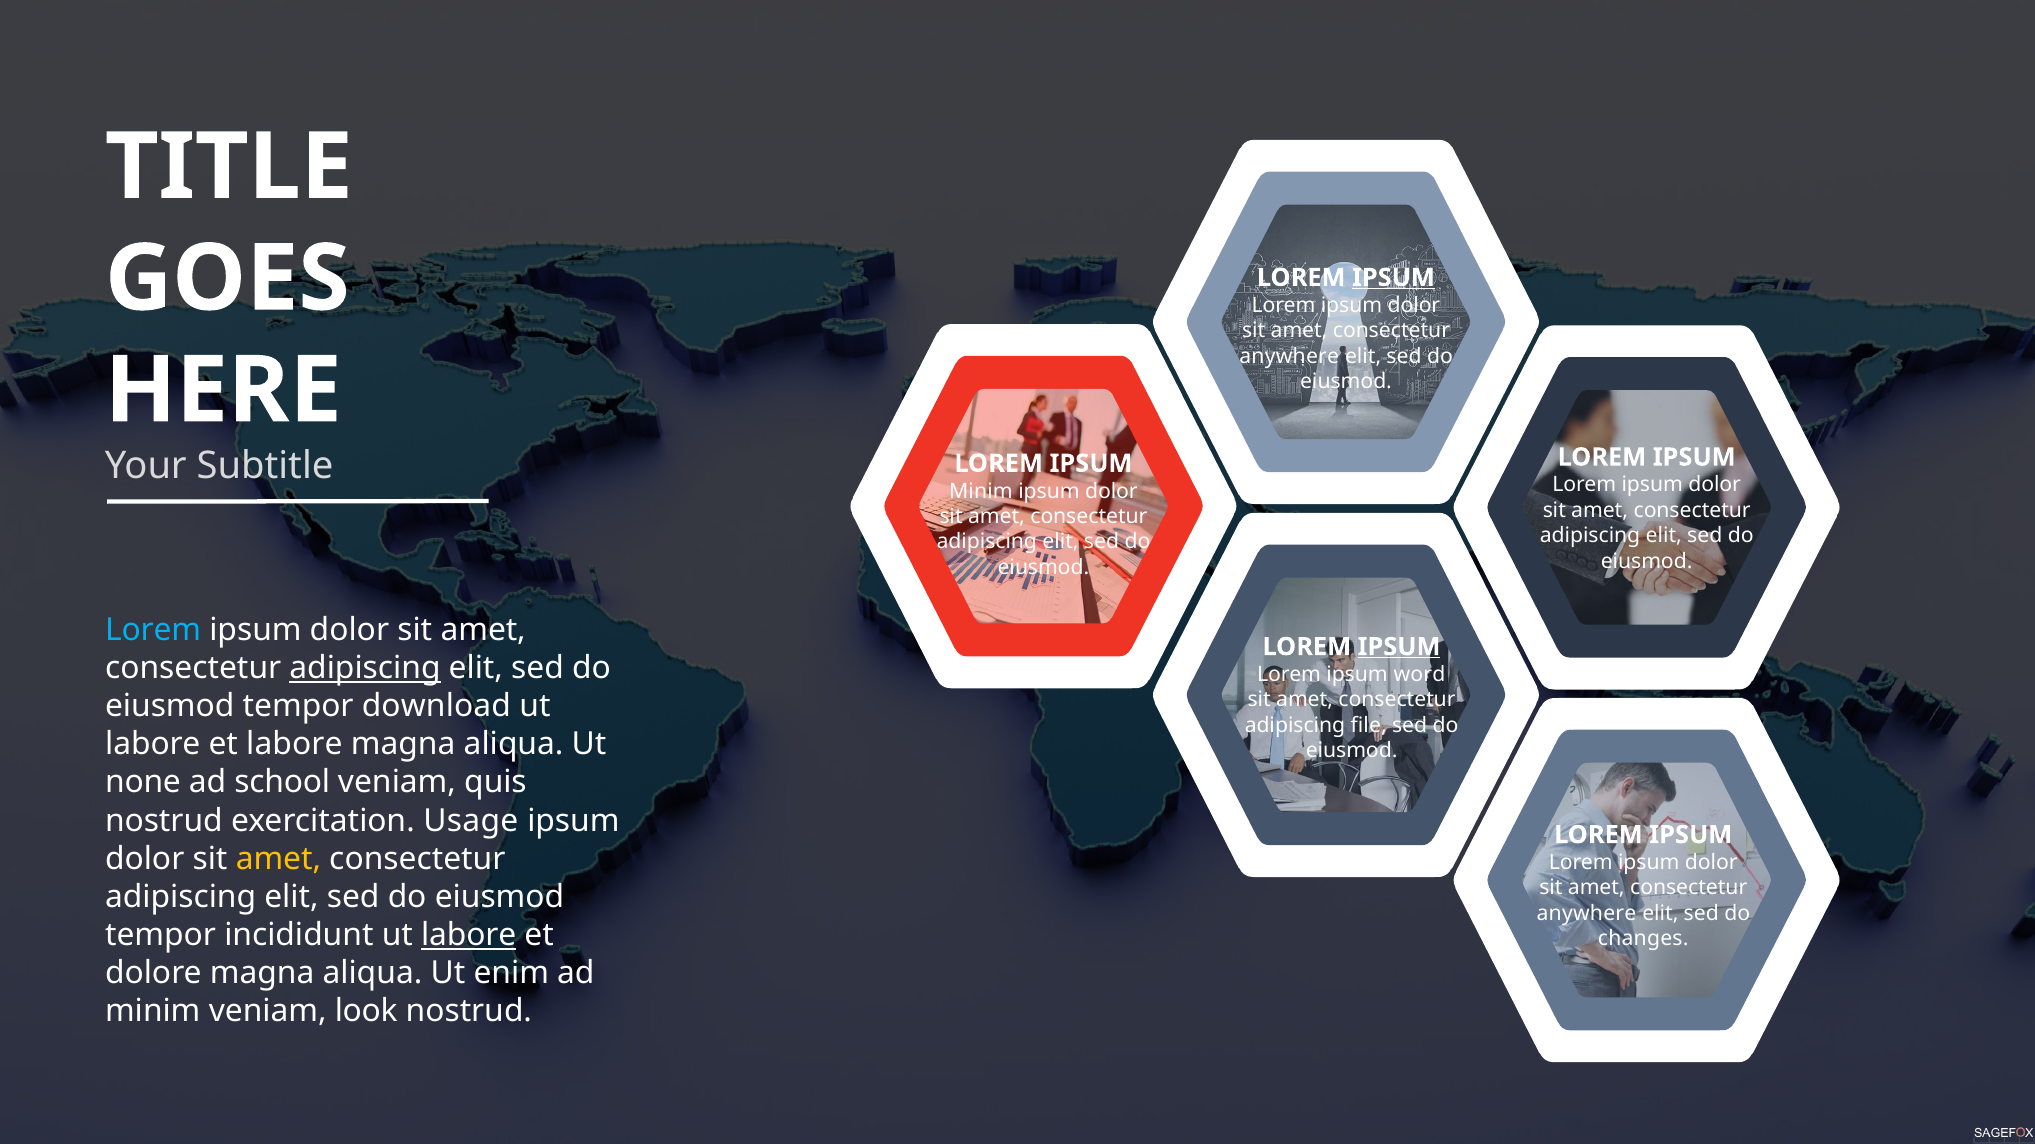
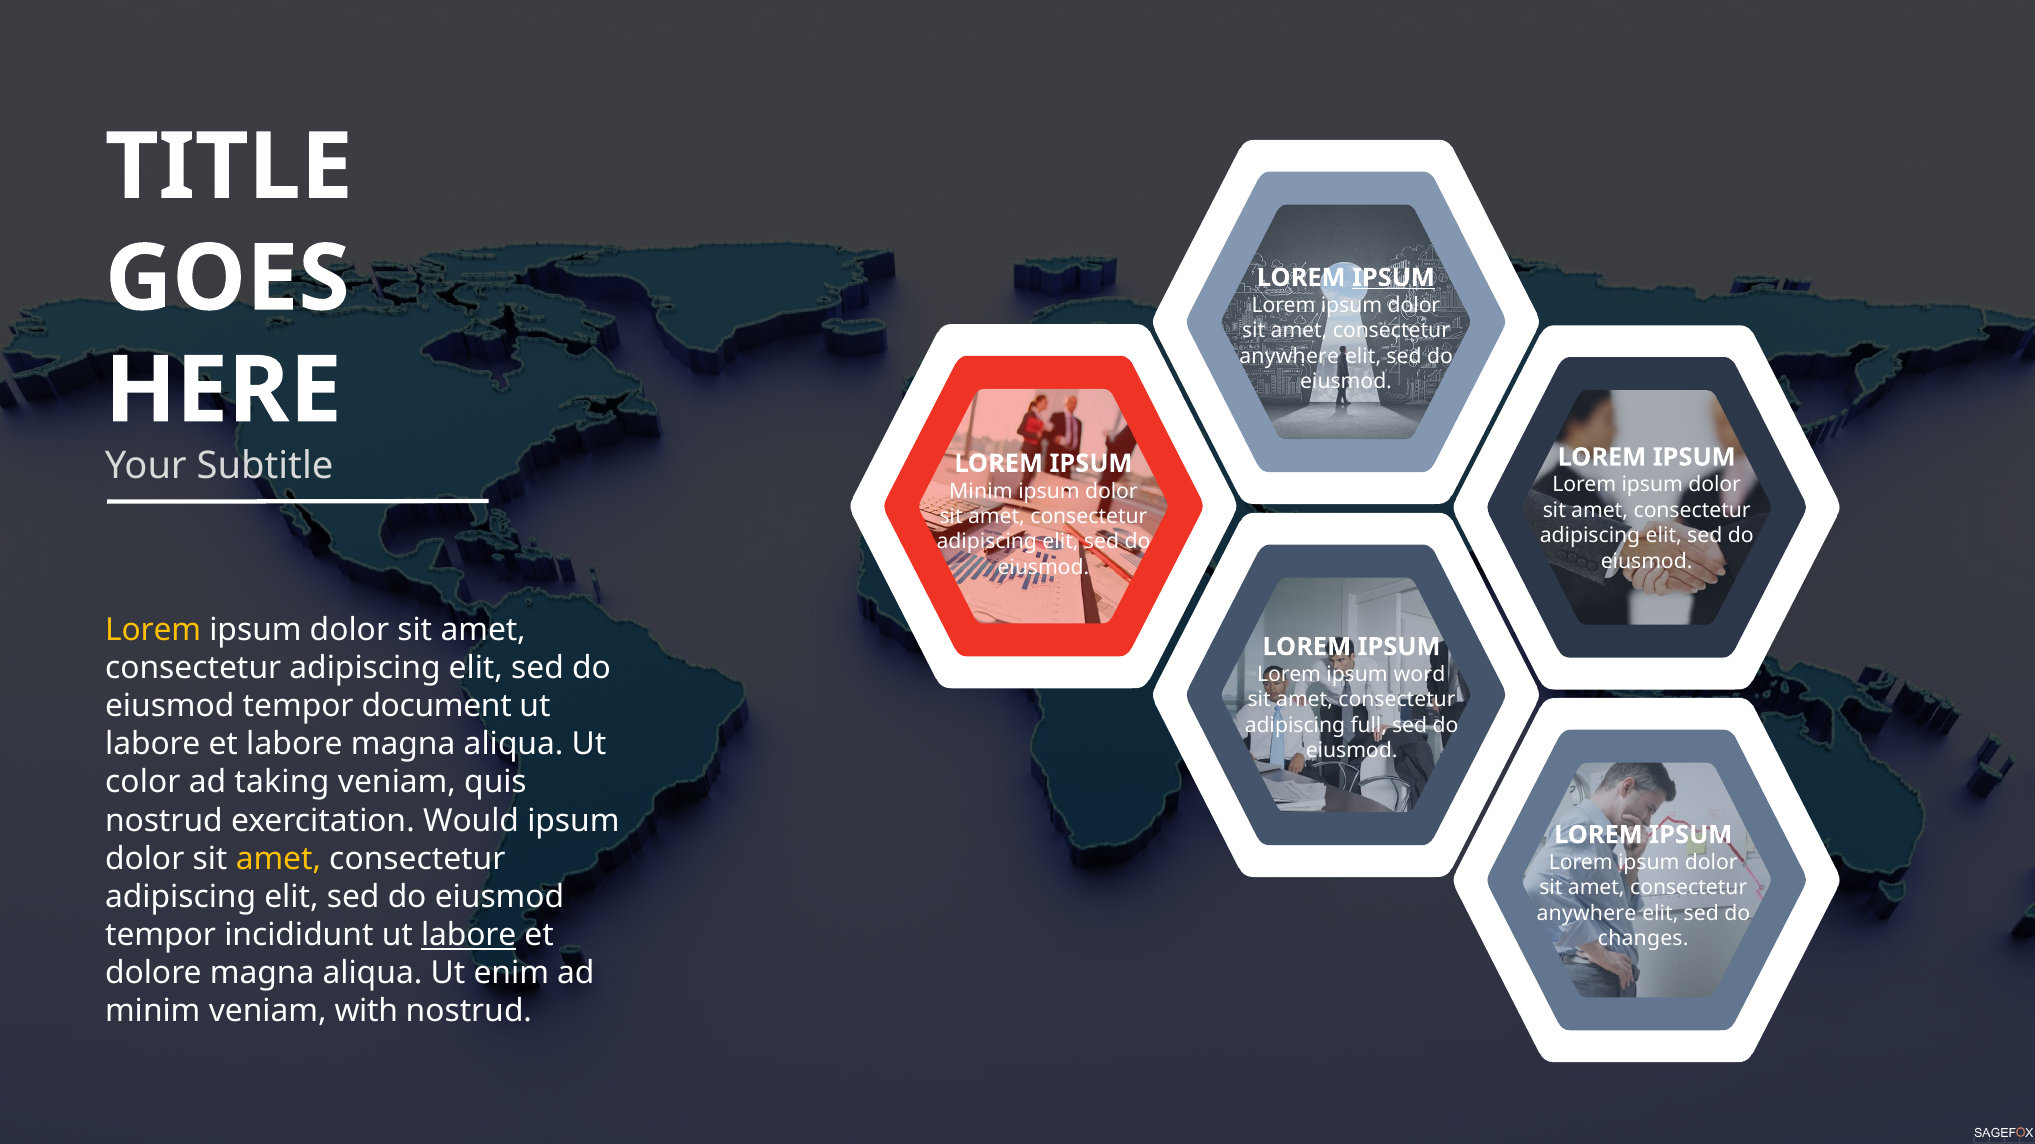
Lorem colour: light blue -> yellow (153, 630)
IPSUM underline: present -> none (1399, 647)
adipiscing underline: present -> none (365, 669)
download: download -> document (437, 707)
file: file -> full (1369, 726)
none: none -> color (143, 783)
school: school -> taking (282, 783)
Usage: Usage -> Would (471, 821)
look: look -> with (366, 1012)
